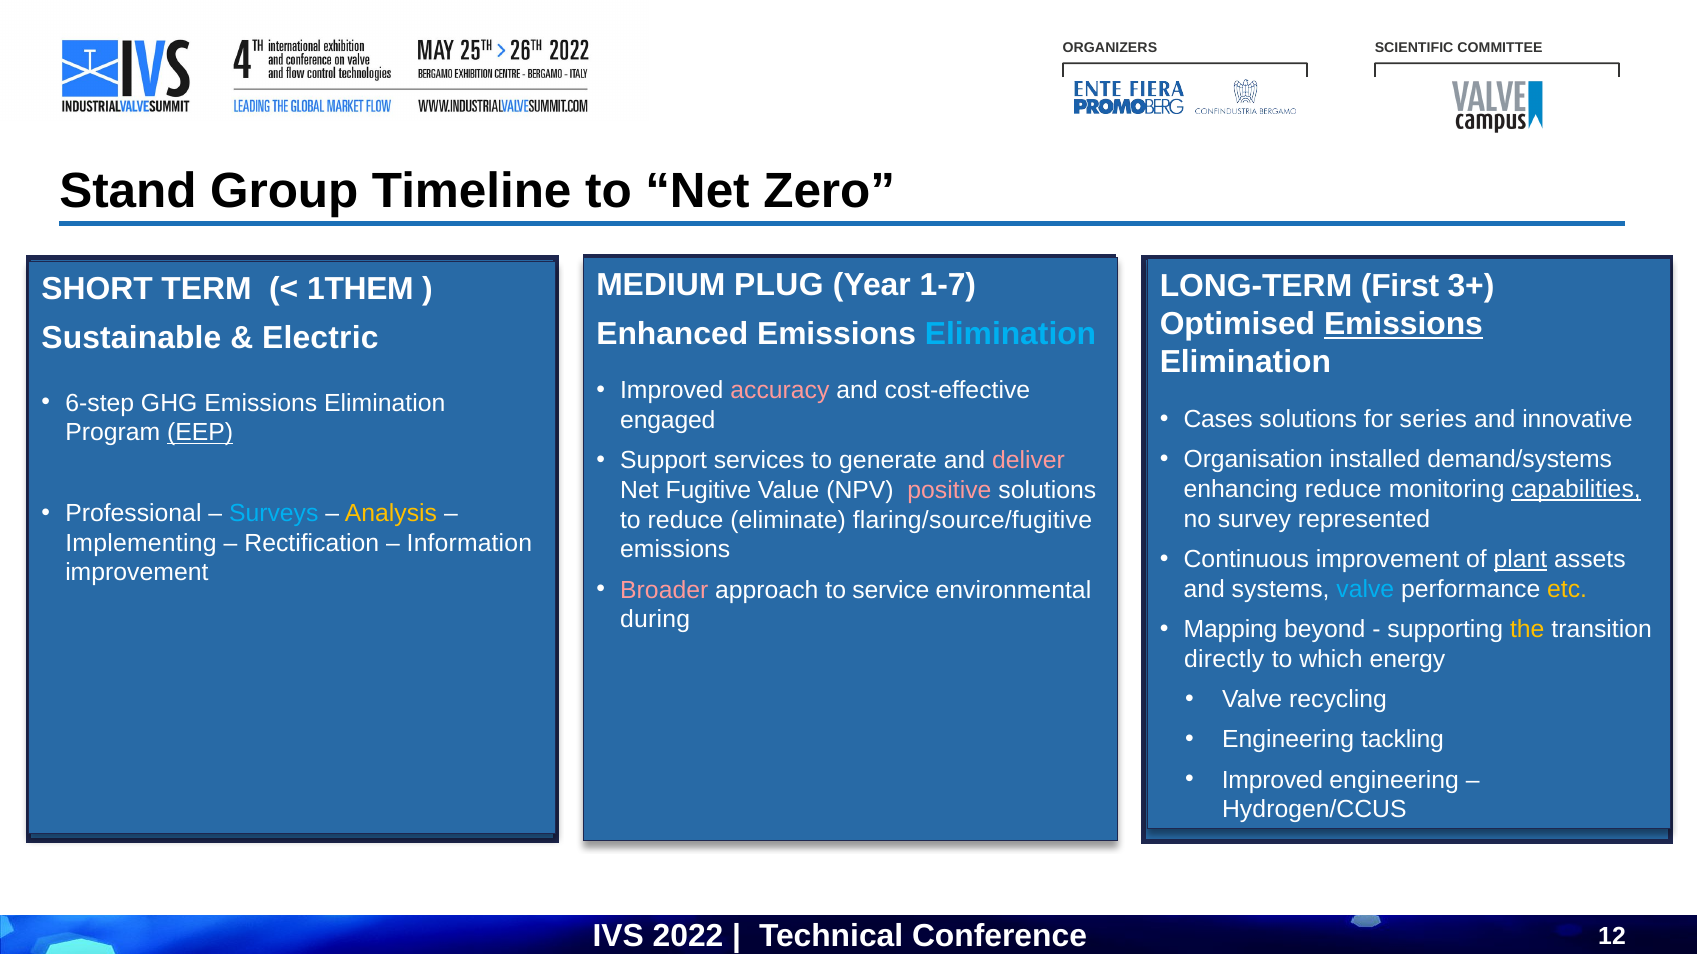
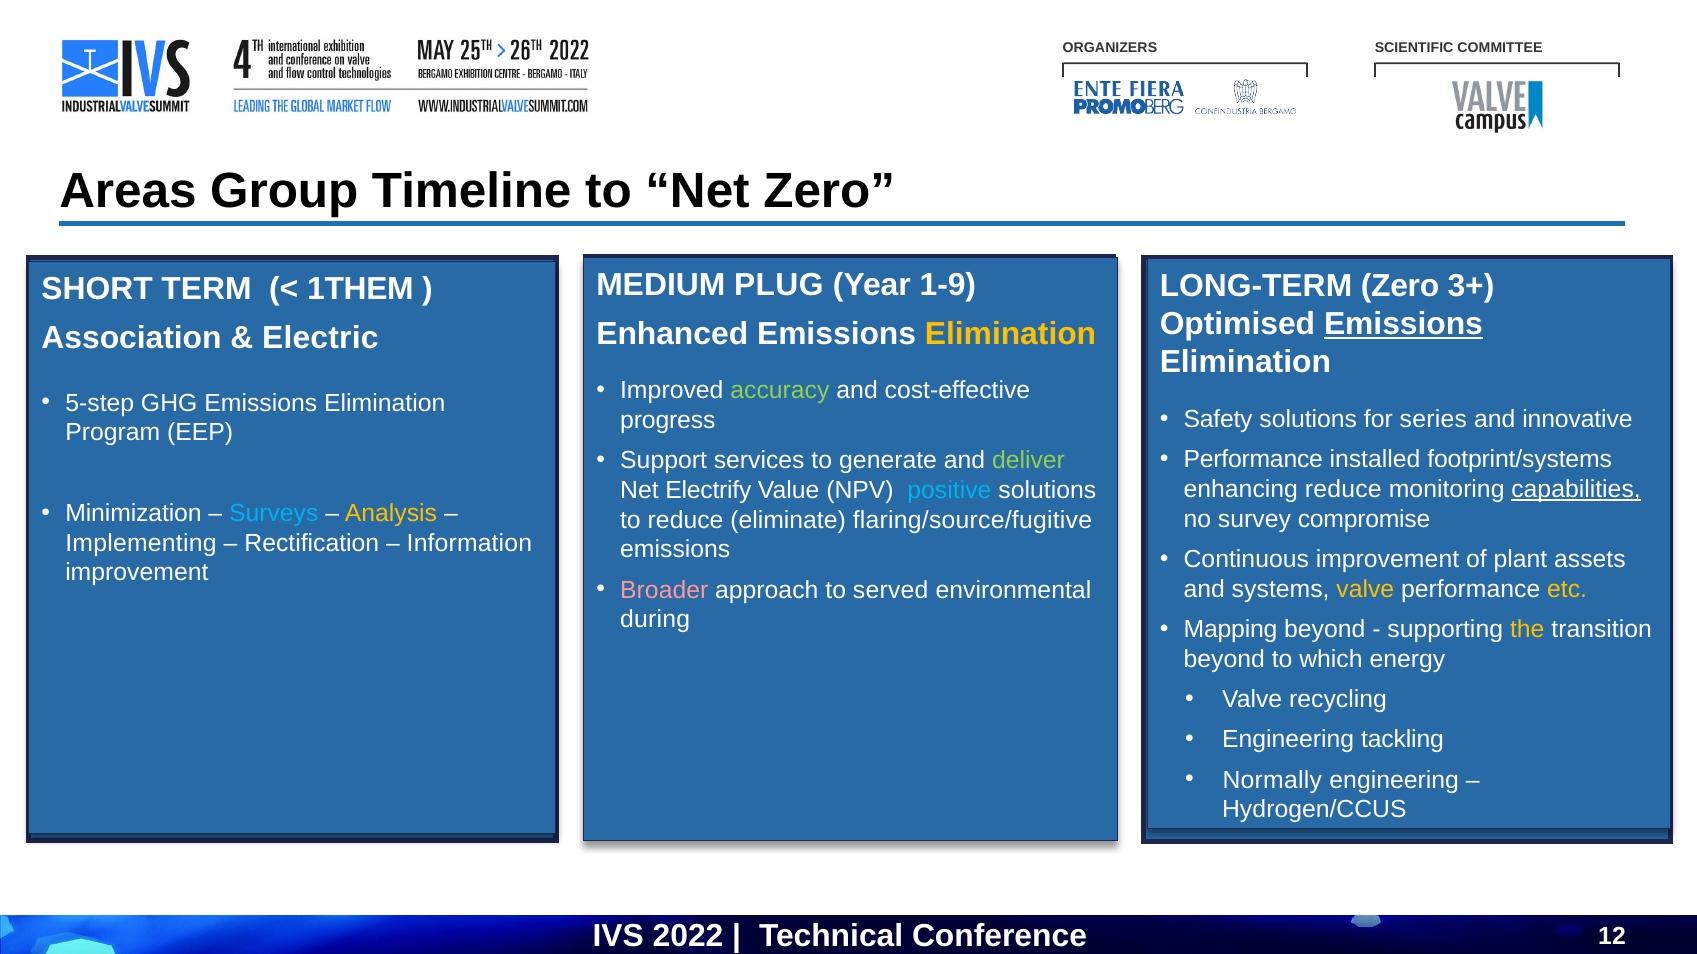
Stand: Stand -> Areas (128, 191)
1-7: 1-7 -> 1-9 (948, 285)
LONG-TERM First: First -> Zero (1400, 286)
Elimination colour: light blue -> yellow (1011, 334)
Sustainable: Sustainable -> Association (132, 338)
accuracy colour: pink -> light green (780, 391)
6-step: 6-step -> 5-step (100, 403)
Cases: Cases -> Safety (1218, 420)
engaged: engaged -> progress (668, 421)
EEP underline: present -> none (200, 433)
Organisation: Organisation -> Performance (1253, 460)
demand/systems: demand/systems -> footprint/systems (1520, 460)
deliver colour: pink -> light green (1029, 461)
Fugitive: Fugitive -> Electrify (708, 491)
positive colour: pink -> light blue (949, 491)
Professional: Professional -> Minimization (133, 514)
represented: represented -> compromise (1364, 519)
plant underline: present -> none (1520, 560)
service: service -> served (891, 590)
valve colour: light blue -> yellow (1365, 589)
directly: directly -> beyond (1224, 659)
Improved: Improved -> Normally (1272, 780)
